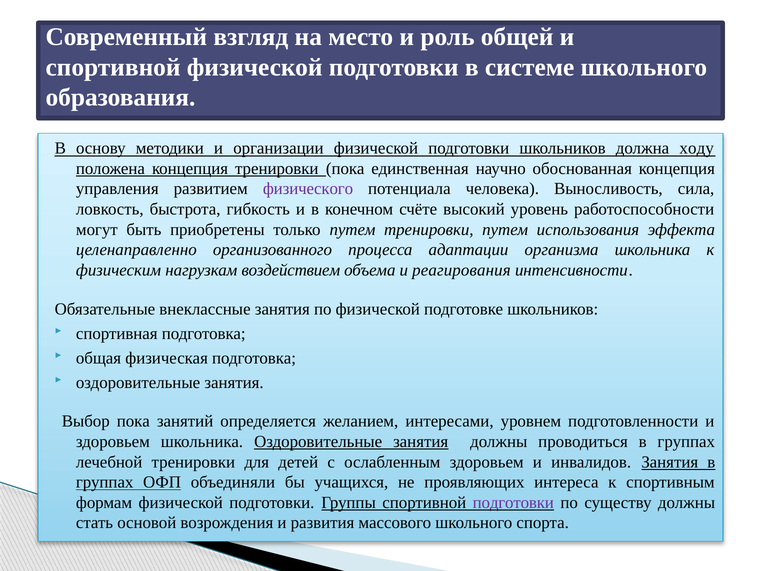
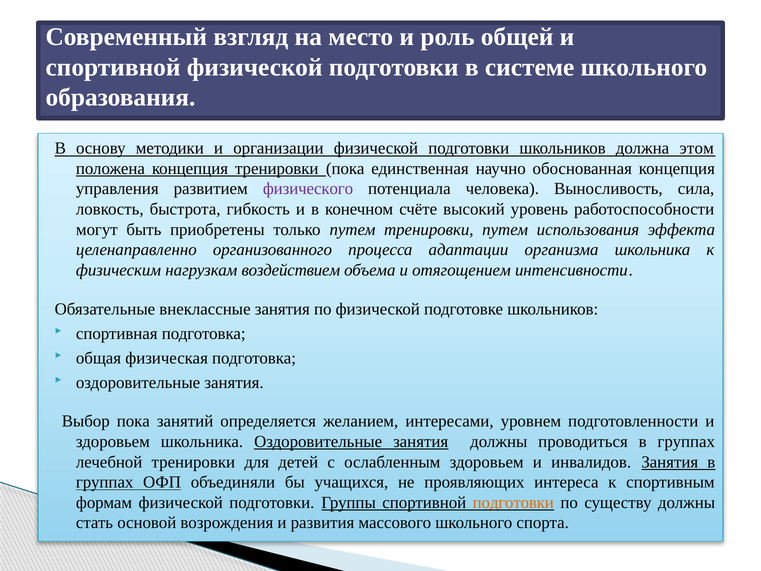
ходу: ходу -> этом (697, 148)
реагирования: реагирования -> отягощением (461, 270)
подготовки colour: purple -> orange (513, 502)
